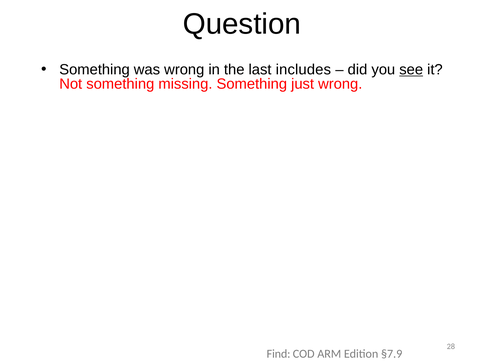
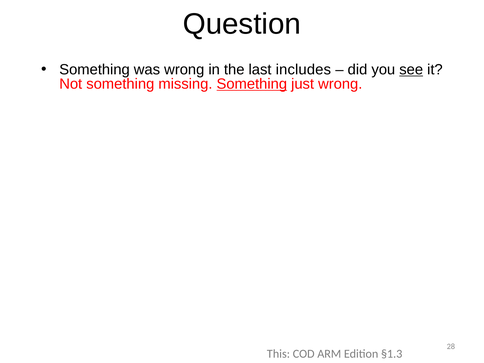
Something underline: none -> present (252, 84)
Find: Find -> This (278, 354)
§7.9: §7.9 -> §1.3 (392, 354)
